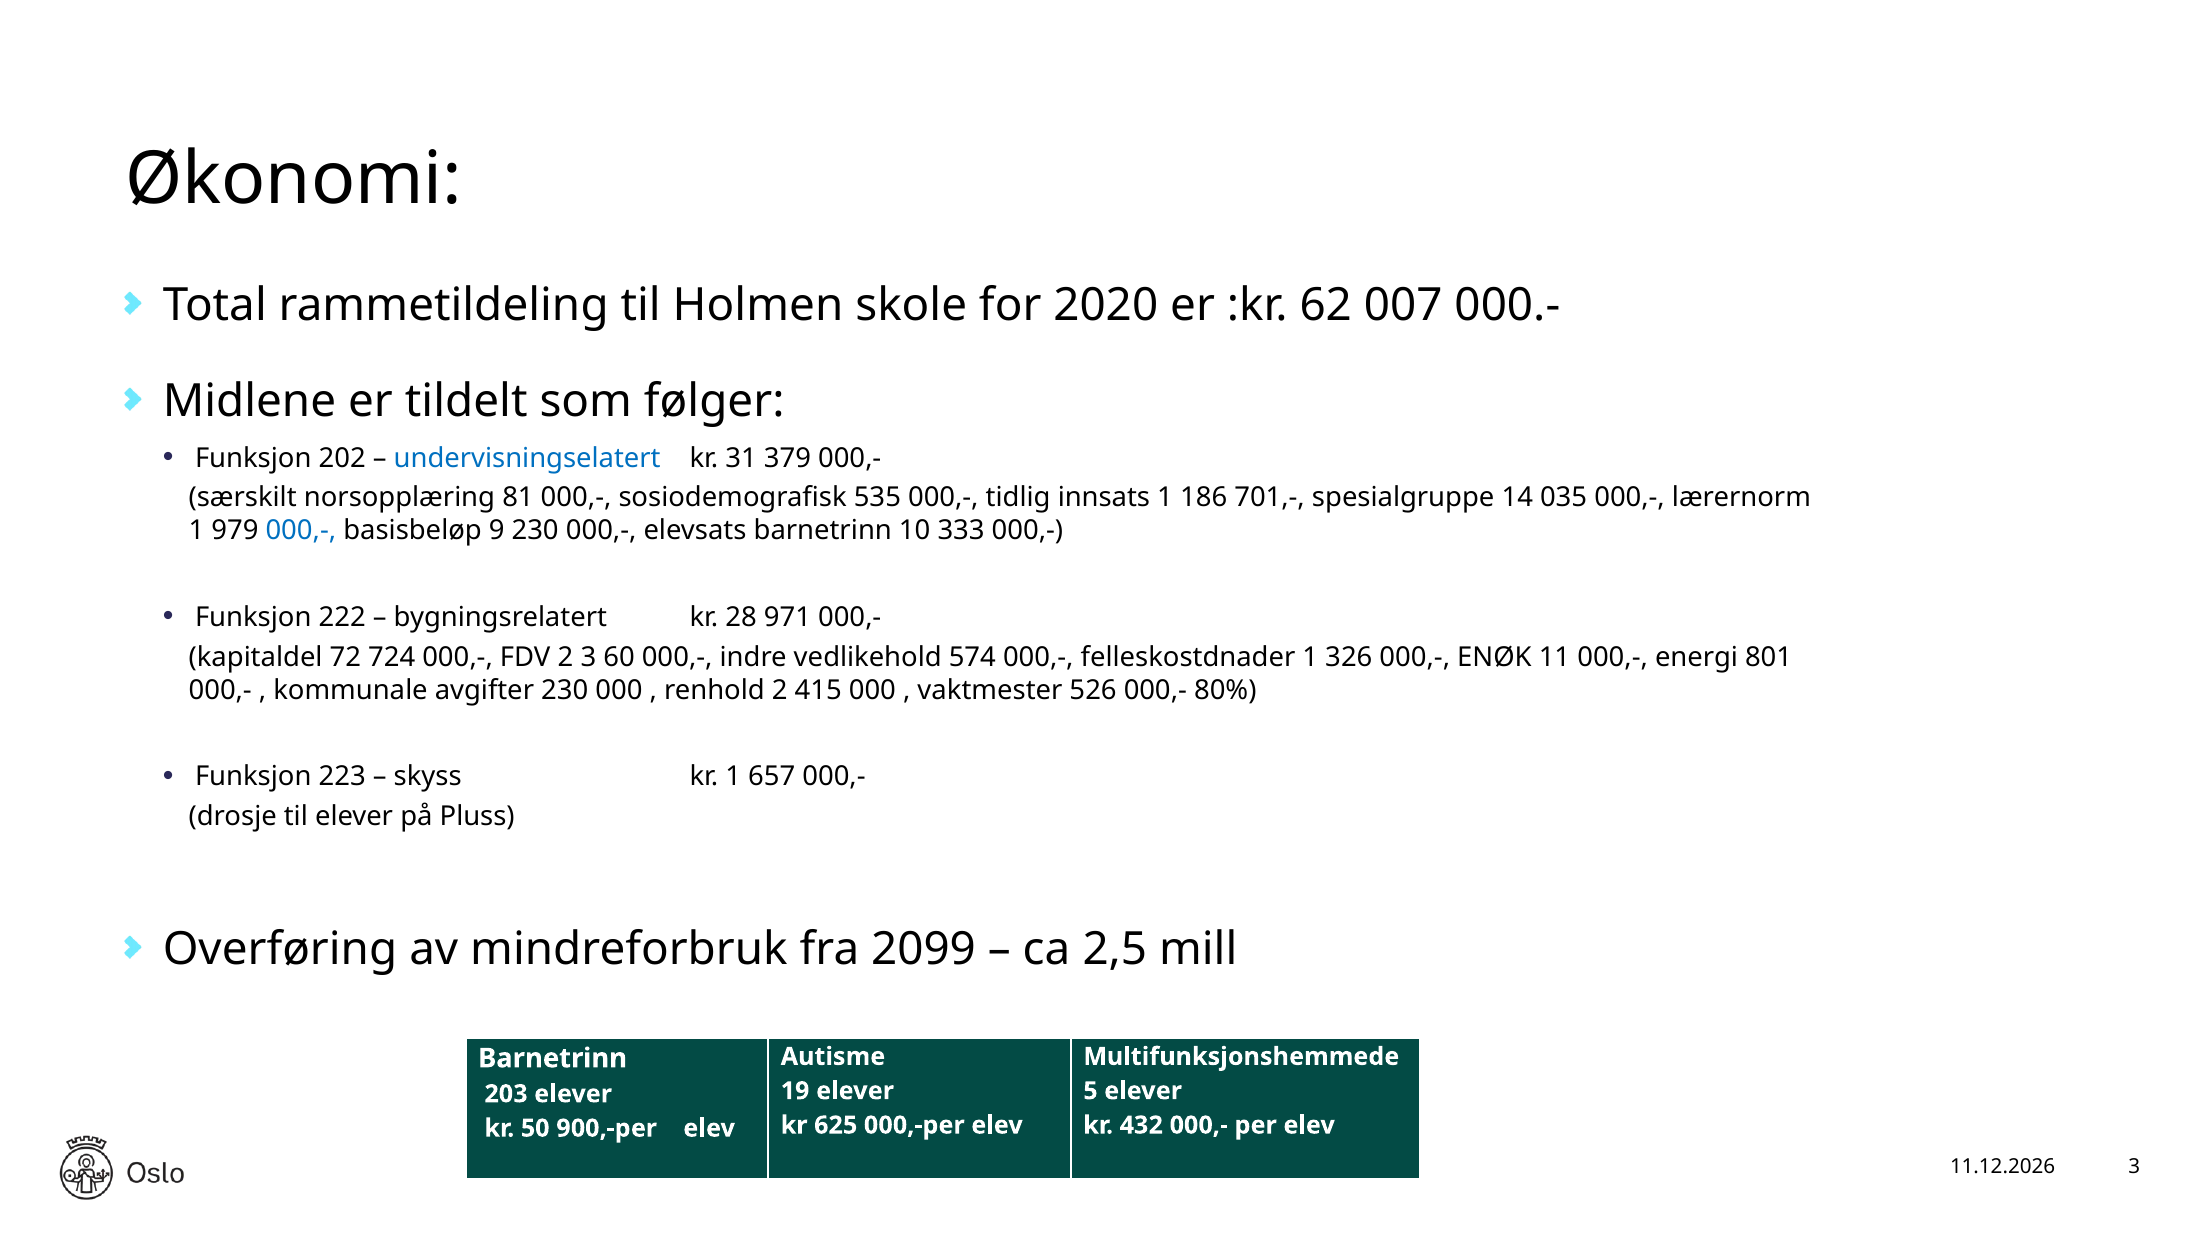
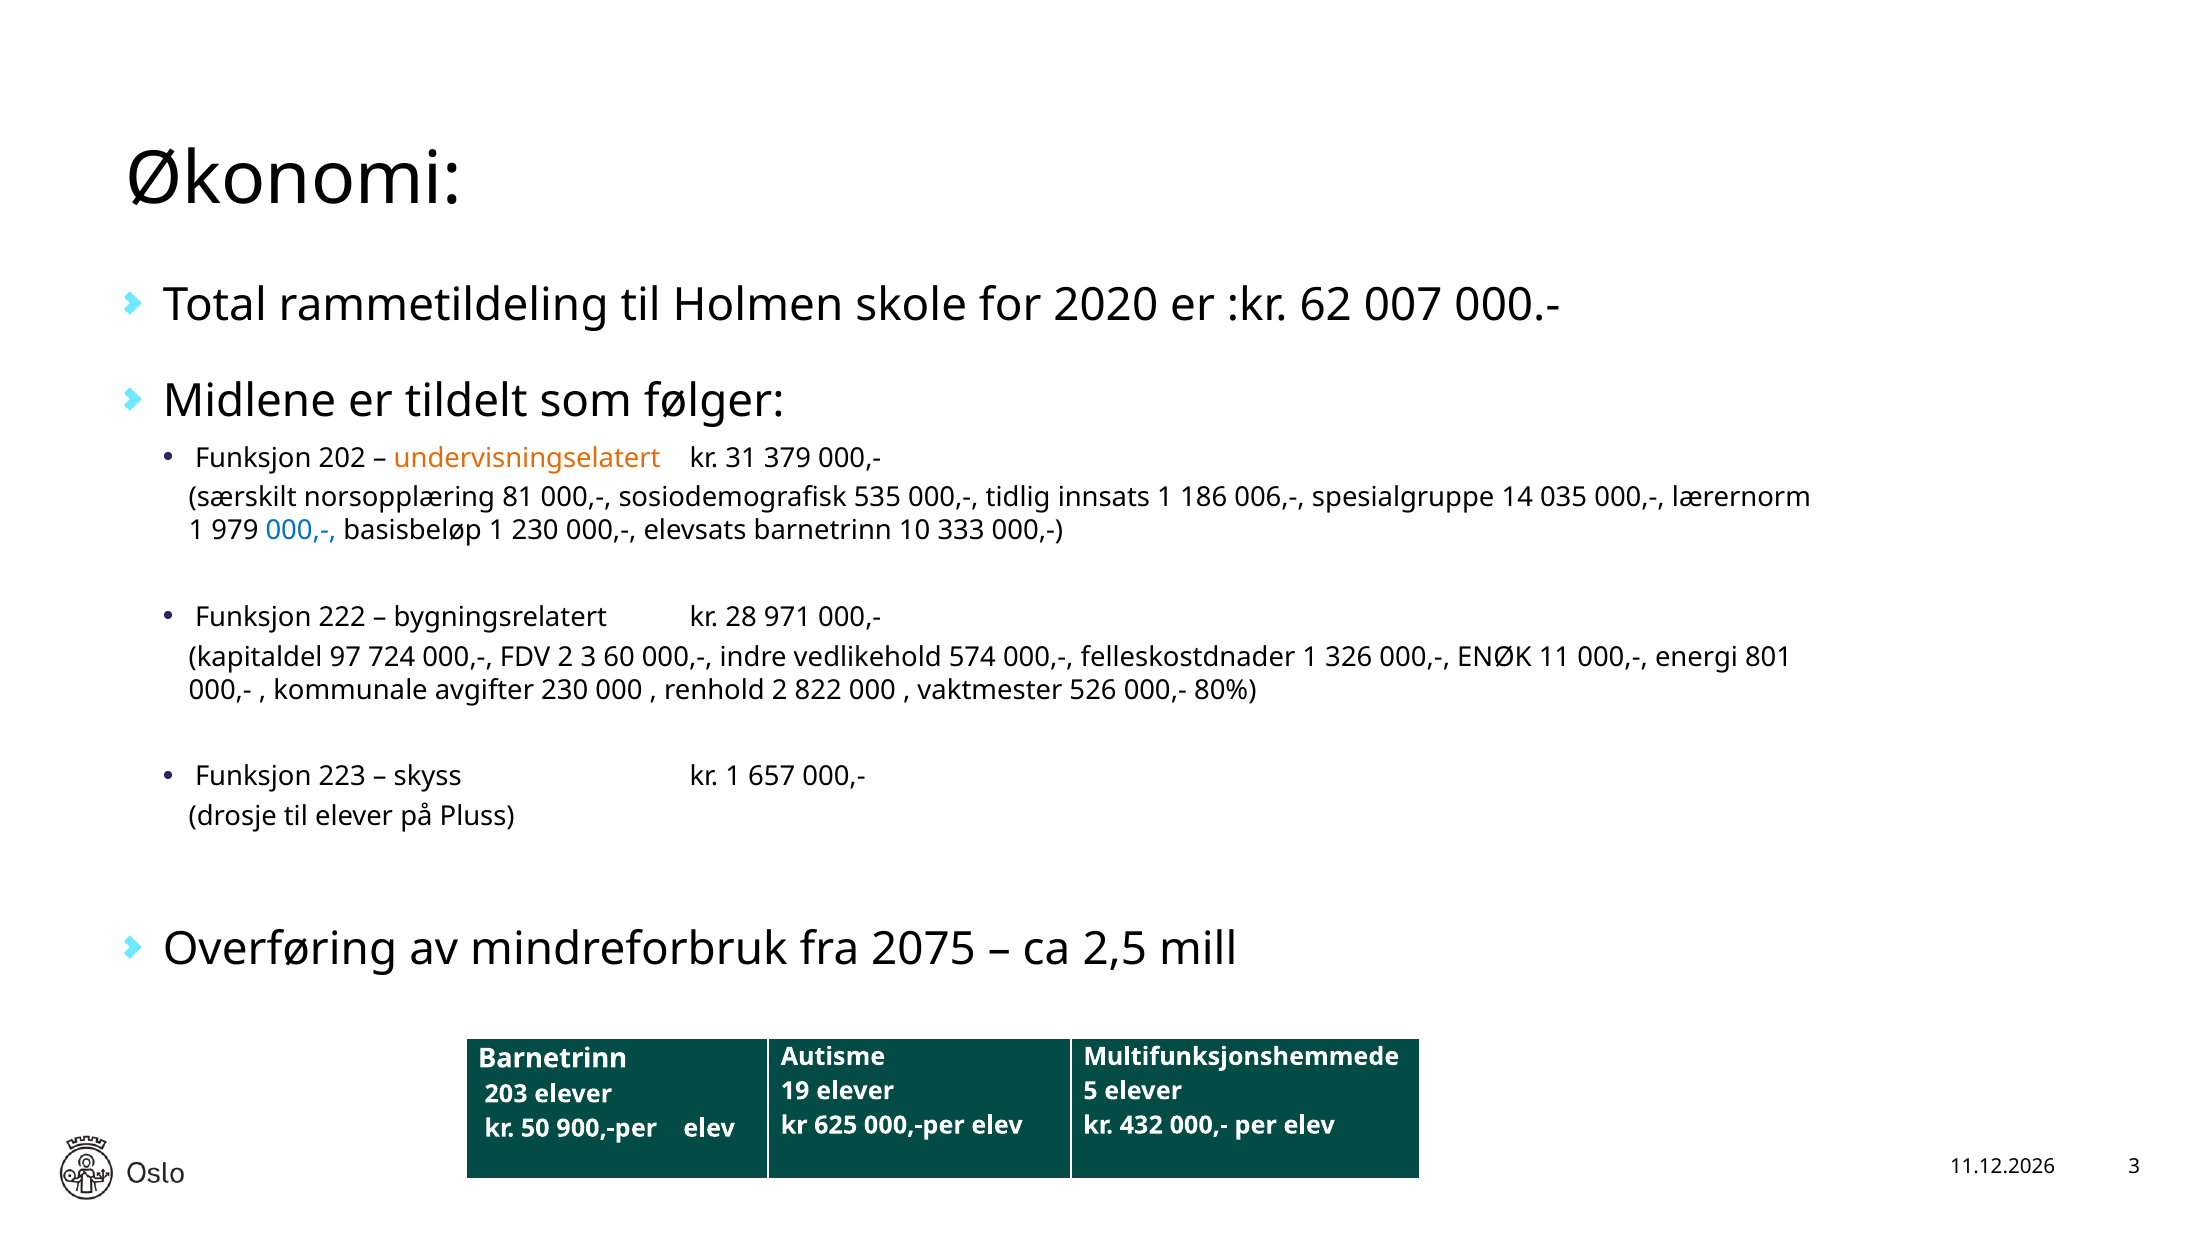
undervisningselatert colour: blue -> orange (527, 458)
701,-: 701,- -> 006,- (1270, 498)
basisbeløp 9: 9 -> 1 (497, 531)
72: 72 -> 97 (345, 657)
415: 415 -> 822 (818, 690)
2099: 2099 -> 2075 (924, 950)
